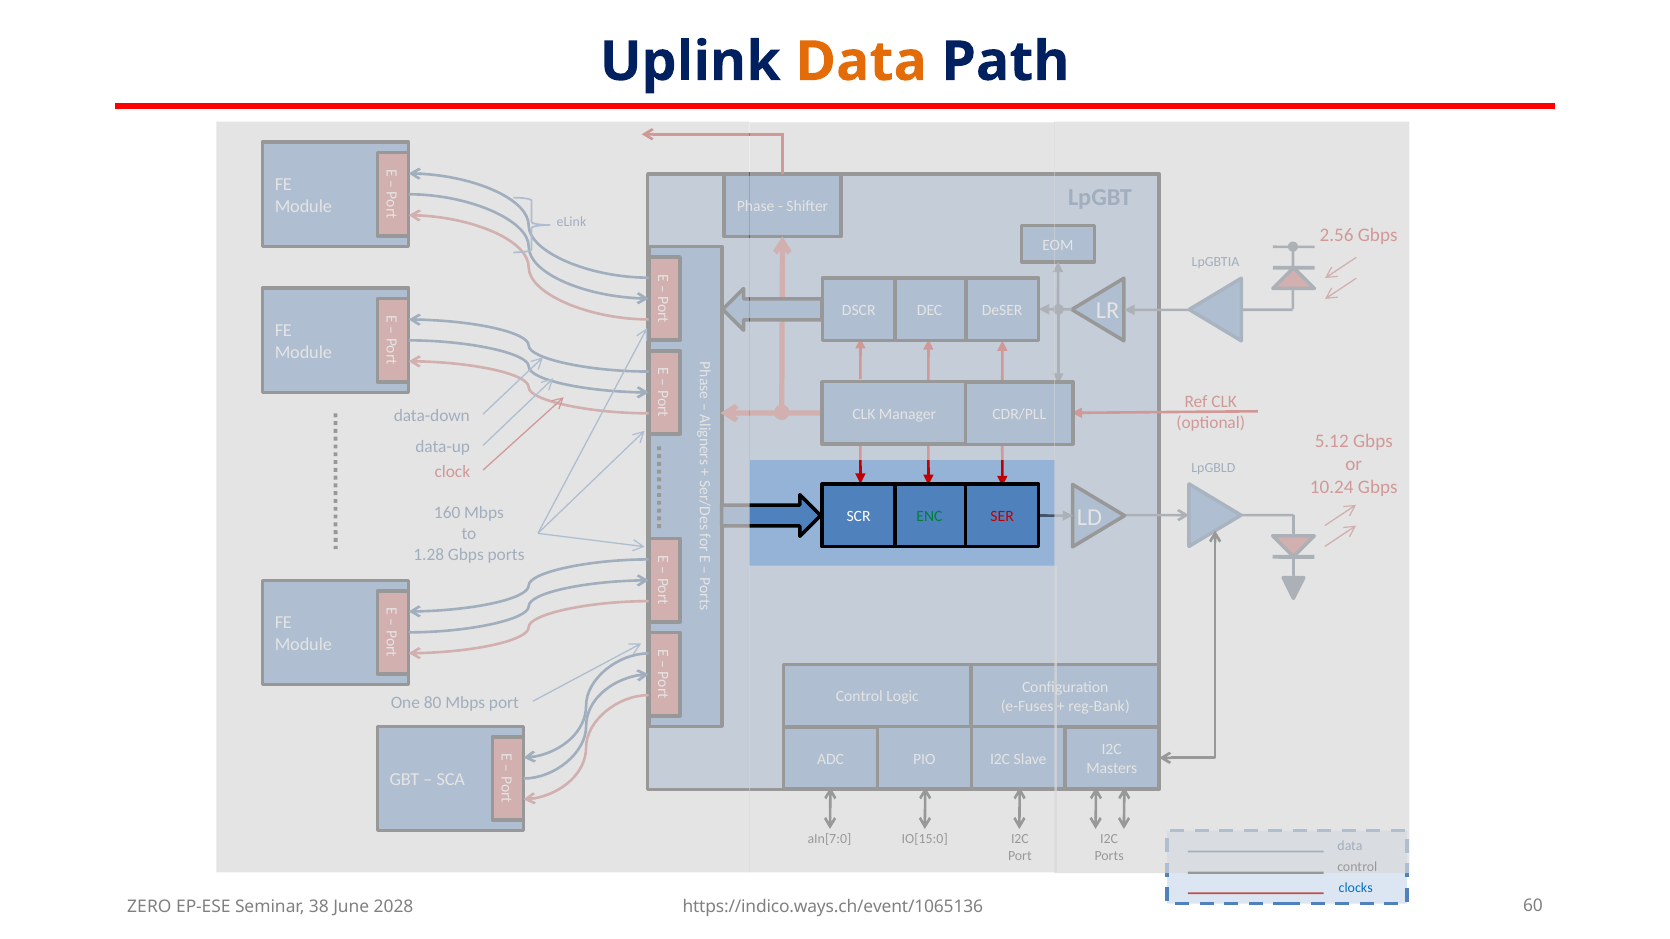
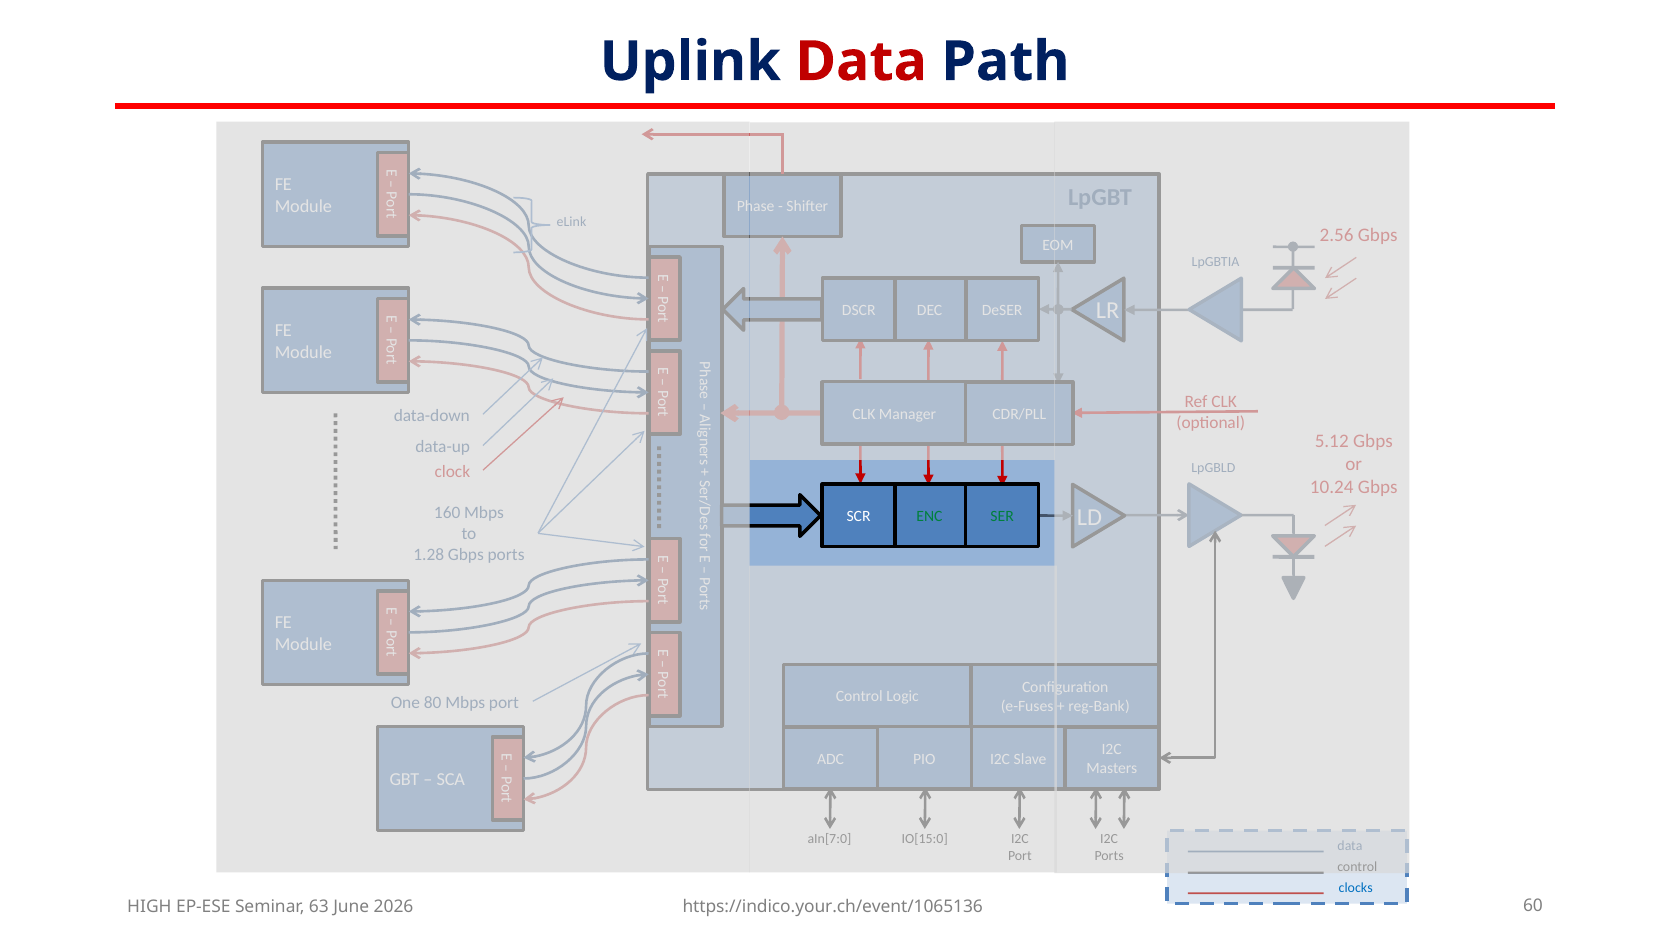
Data colour: orange -> red (861, 62)
SER colour: red -> green (1002, 517)
ZERO: ZERO -> HIGH (149, 907)
38: 38 -> 63 (319, 907)
2028: 2028 -> 2026 (394, 907)
https://indico.ways.ch/event/1065136: https://indico.ways.ch/event/1065136 -> https://indico.your.ch/event/1065136 (833, 907)
